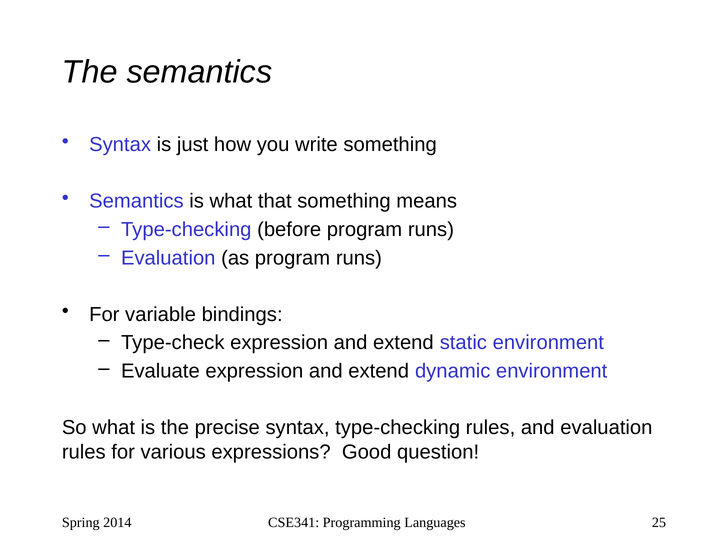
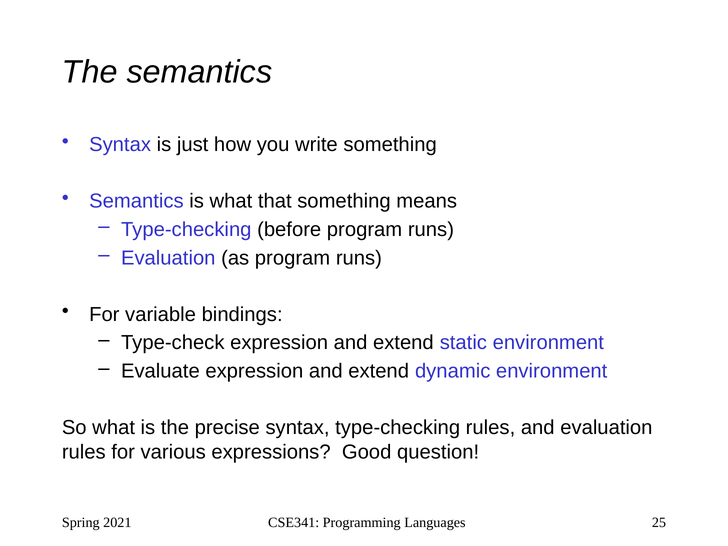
2014: 2014 -> 2021 (117, 523)
